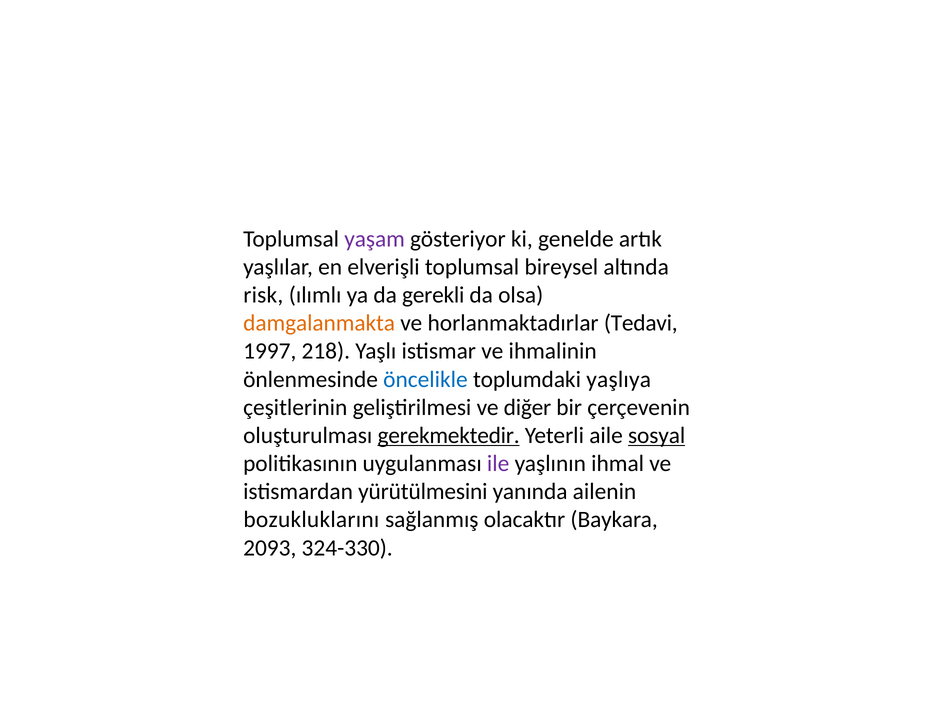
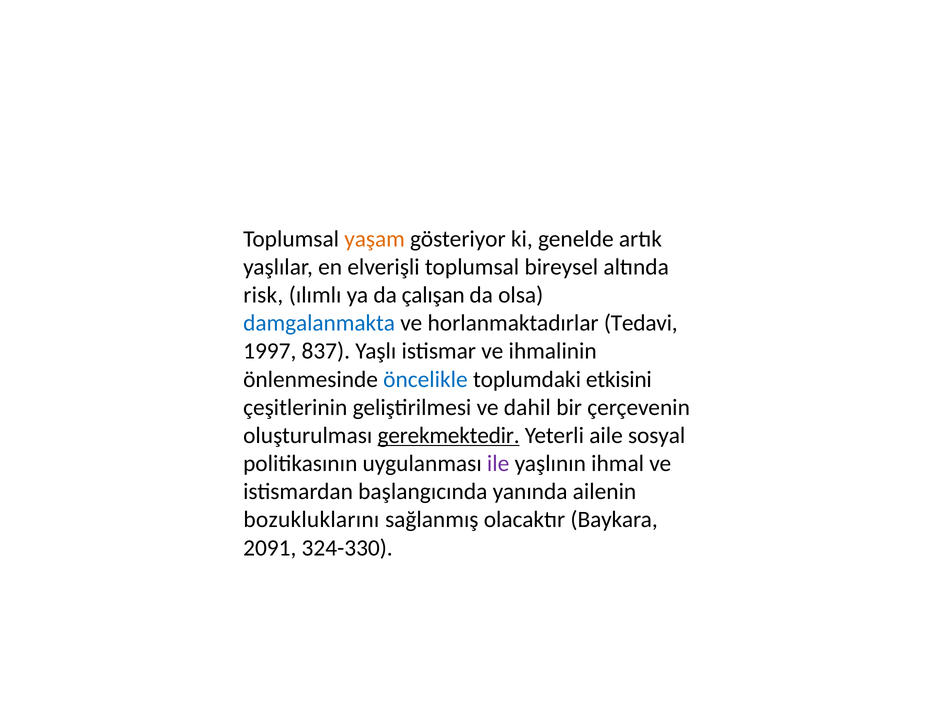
yaşam colour: purple -> orange (375, 239)
gerekli: gerekli -> çalışan (433, 295)
damgalanmakta colour: orange -> blue (319, 323)
218: 218 -> 837 (326, 351)
yaşlıya: yaşlıya -> etkisini (619, 379)
diğer: diğer -> dahil (527, 407)
sosyal underline: present -> none (657, 435)
yürütülmesini: yürütülmesini -> başlangıcında (423, 492)
2093: 2093 -> 2091 (270, 548)
